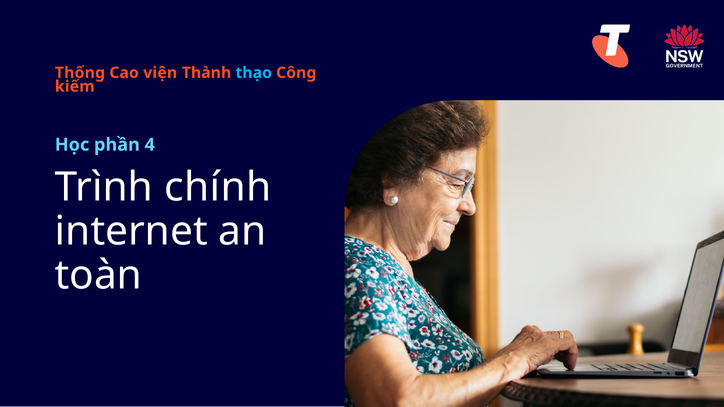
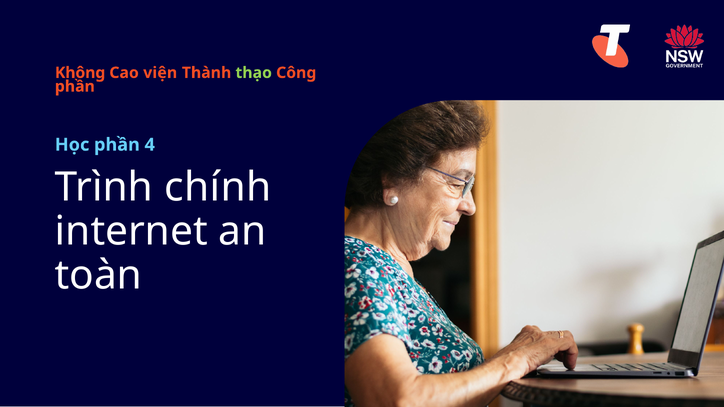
Thống: Thống -> Không (80, 73)
thạo colour: light blue -> light green (254, 73)
kiếm: kiếm -> phần (75, 86)
